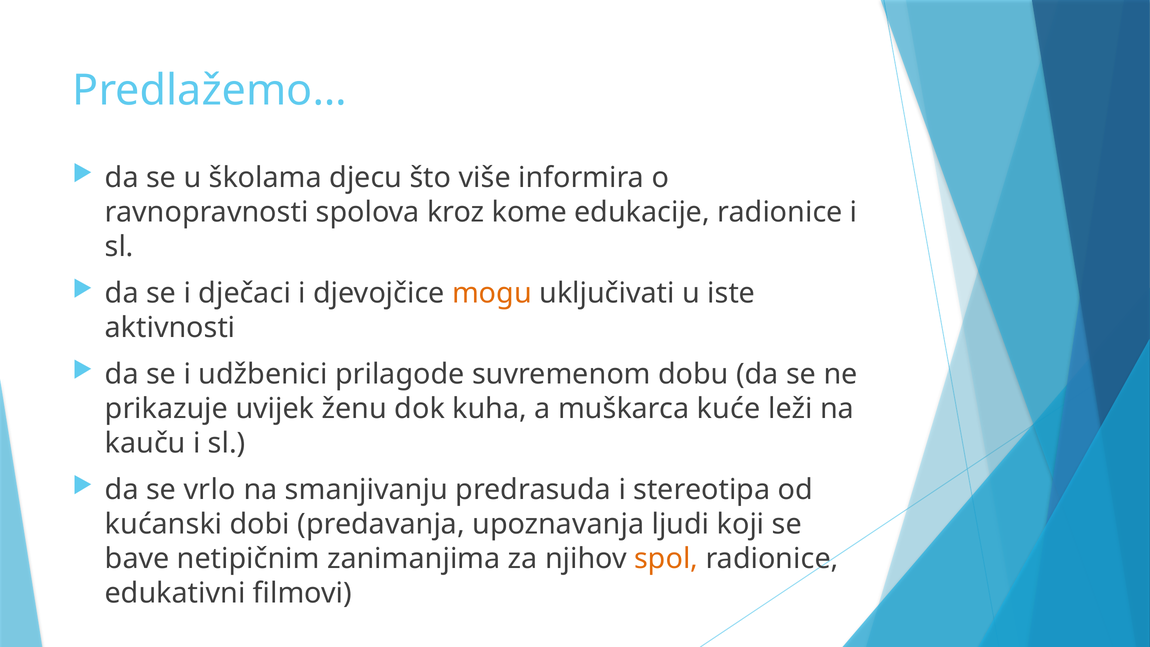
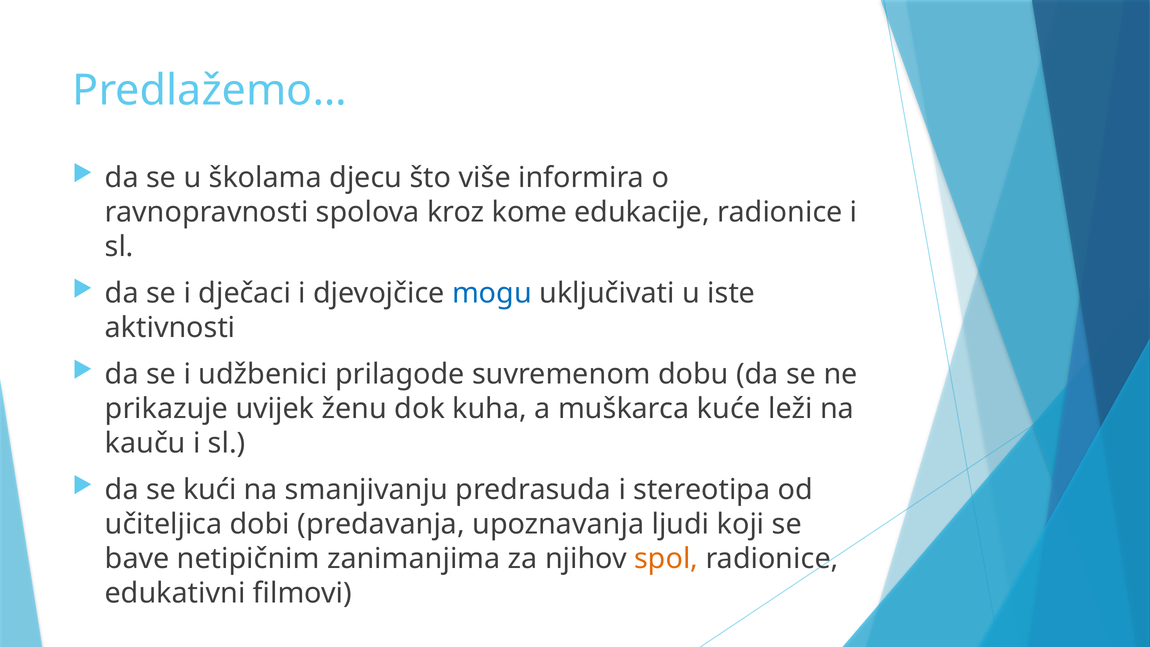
mogu colour: orange -> blue (492, 293)
vrlo: vrlo -> kući (210, 490)
kućanski: kućanski -> učiteljica (164, 524)
